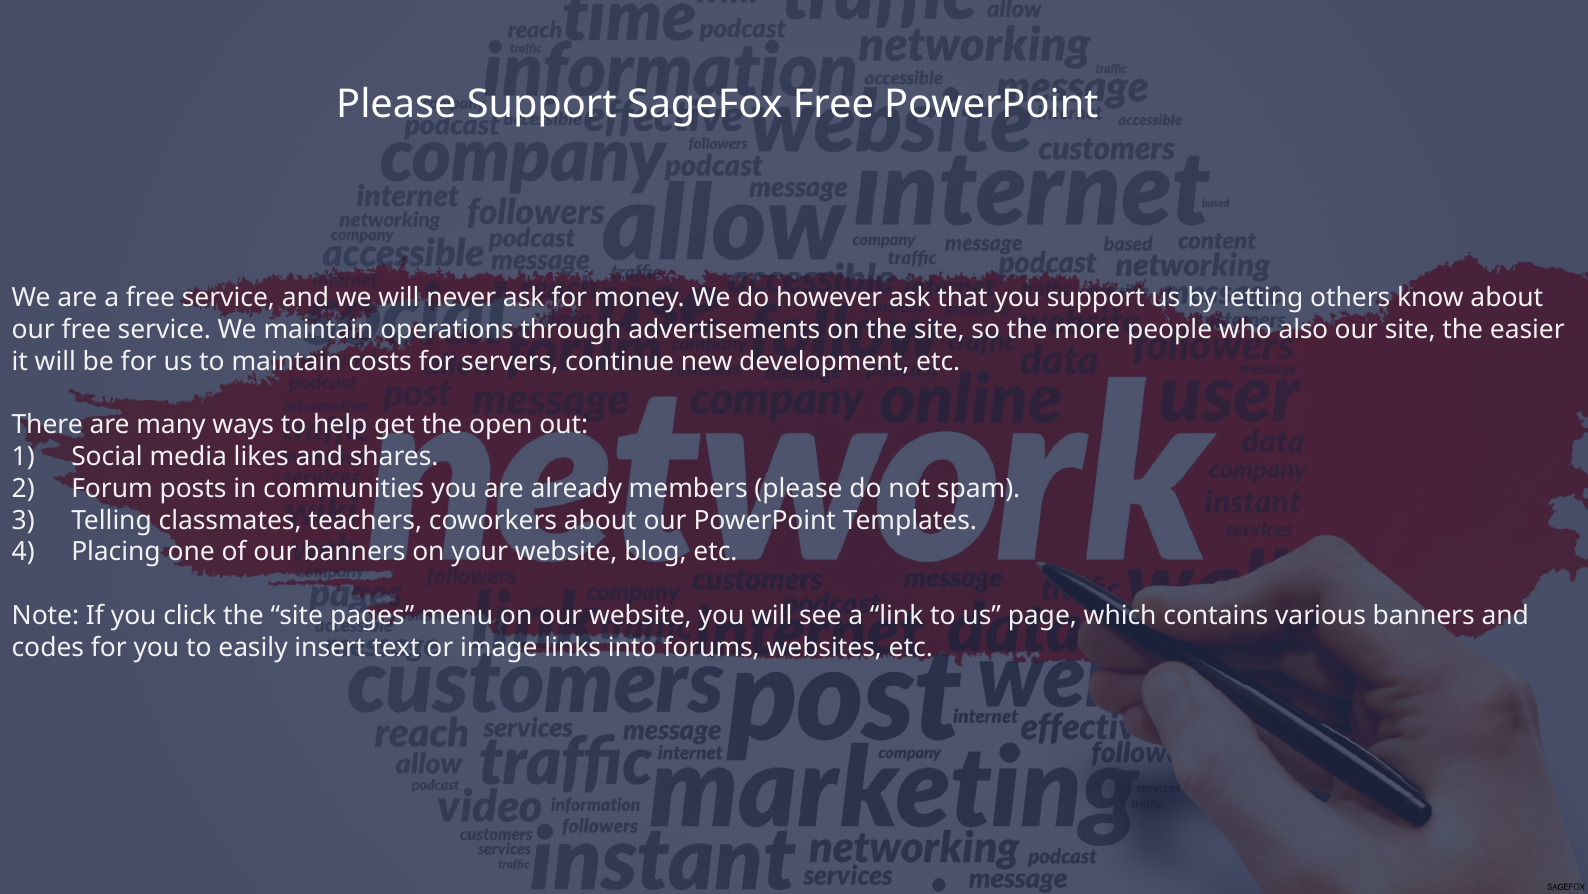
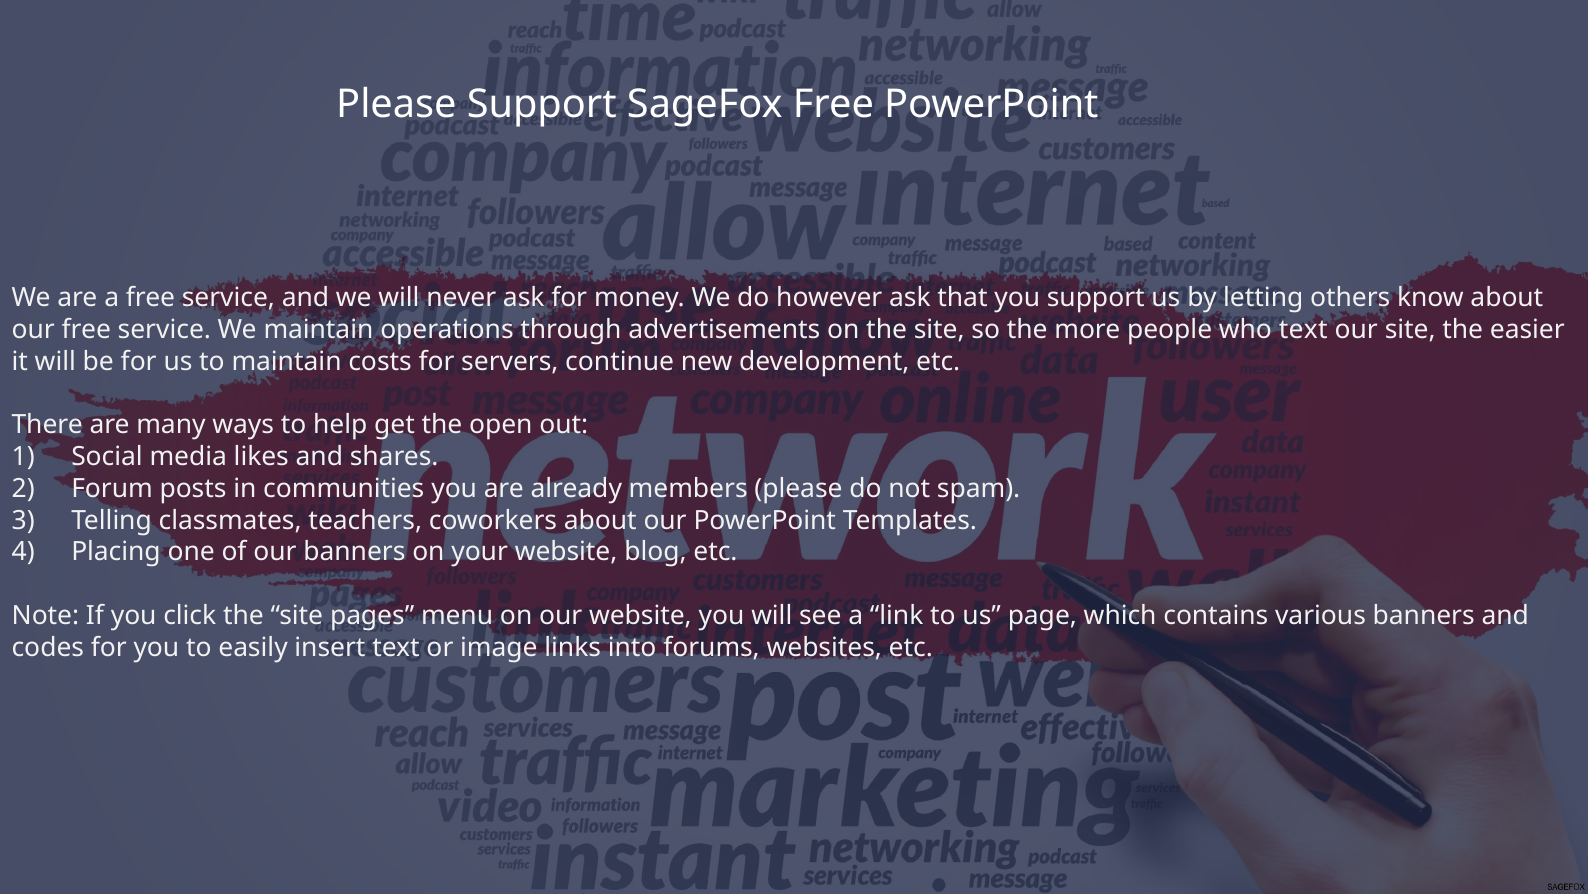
who also: also -> text (1303, 329)
